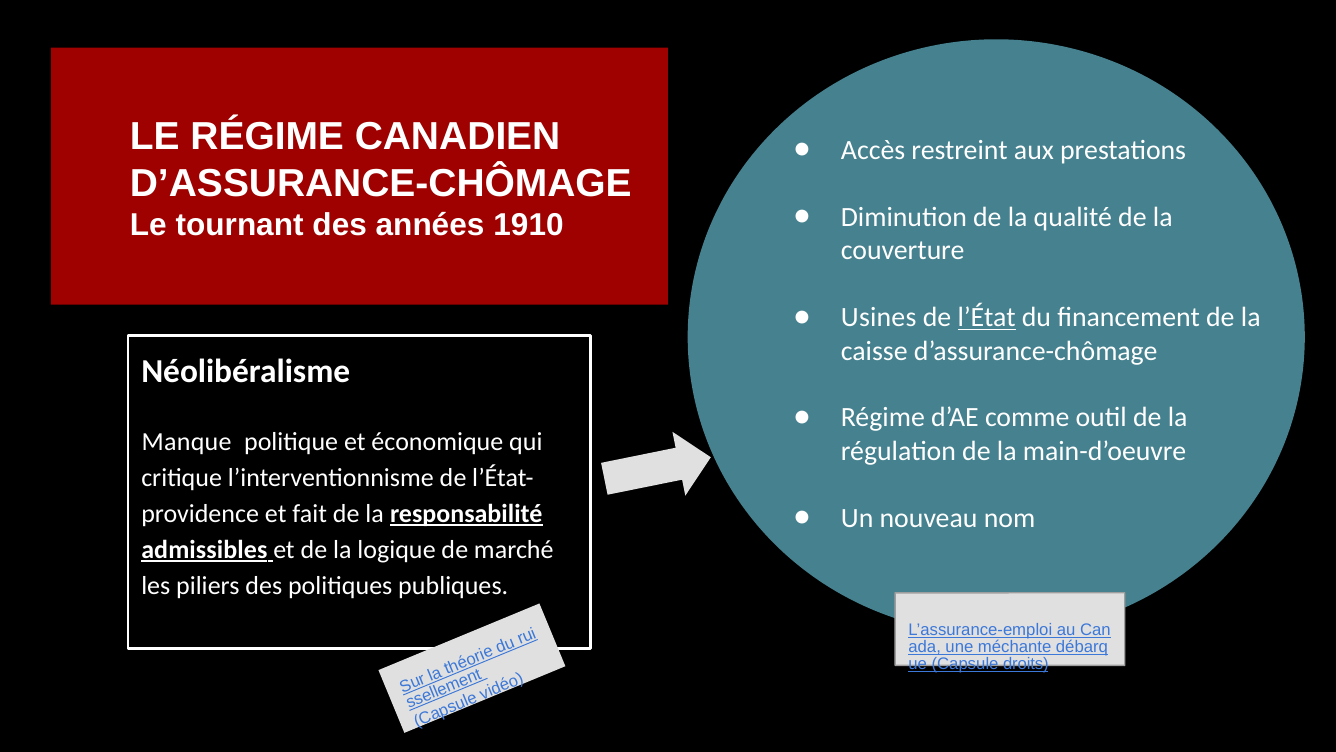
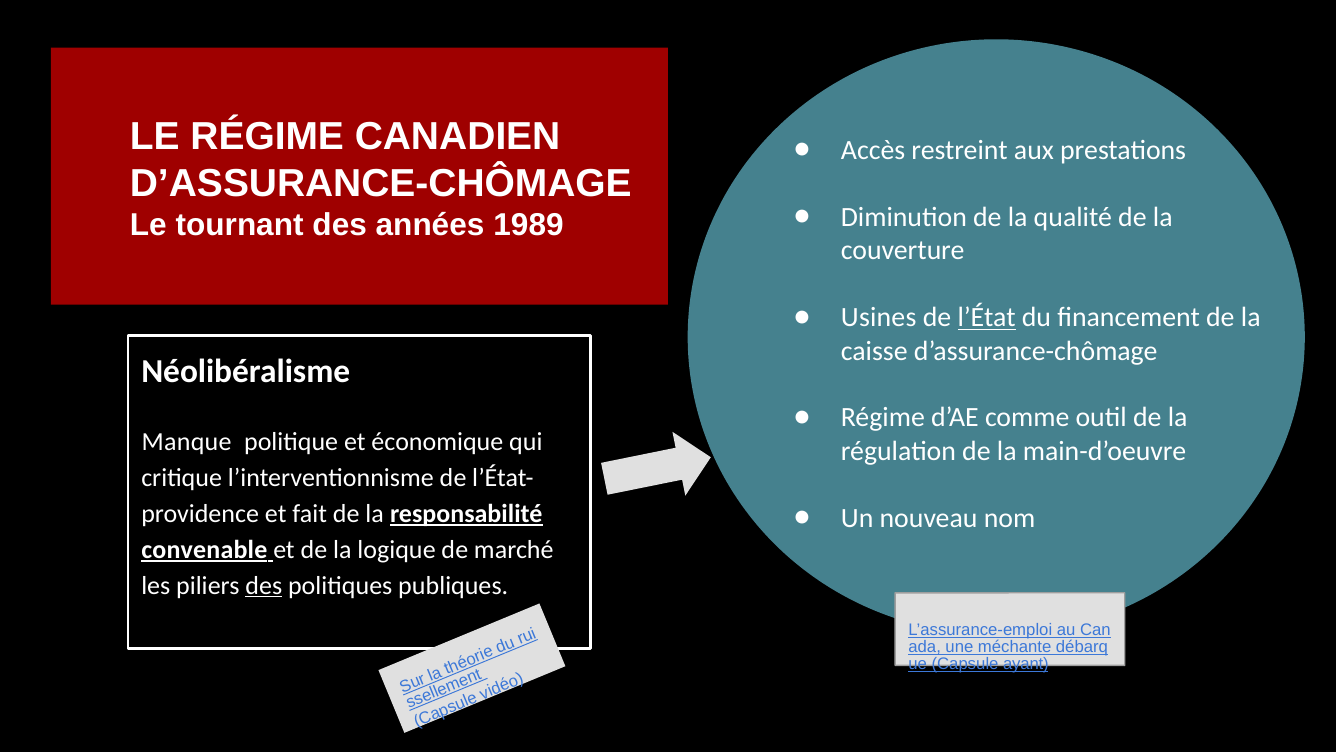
1910: 1910 -> 1989 (528, 225)
admissibles: admissibles -> convenable (204, 549)
des underline: none -> present (264, 585)
droits: droits -> ayant (1026, 663)
